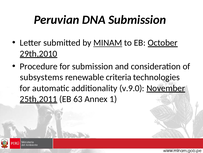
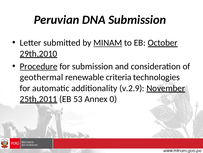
Procedure underline: none -> present (39, 66)
subsystems: subsystems -> geothermal (41, 77)
v.9.0: v.9.0 -> v.2.9 (132, 88)
63: 63 -> 53 (78, 99)
1: 1 -> 0 (113, 99)
